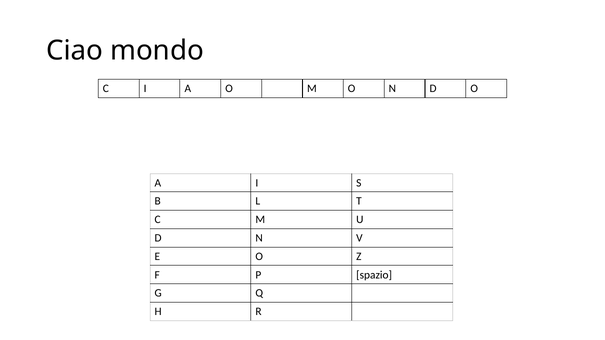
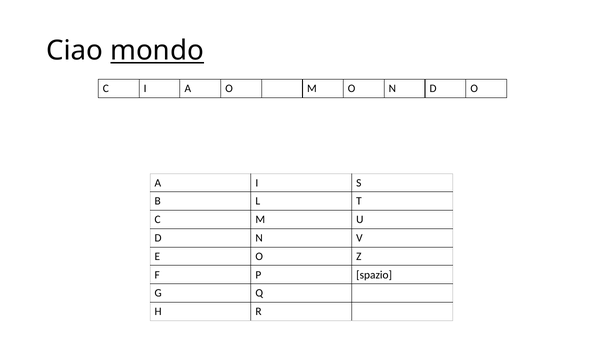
mondo underline: none -> present (157, 51)
